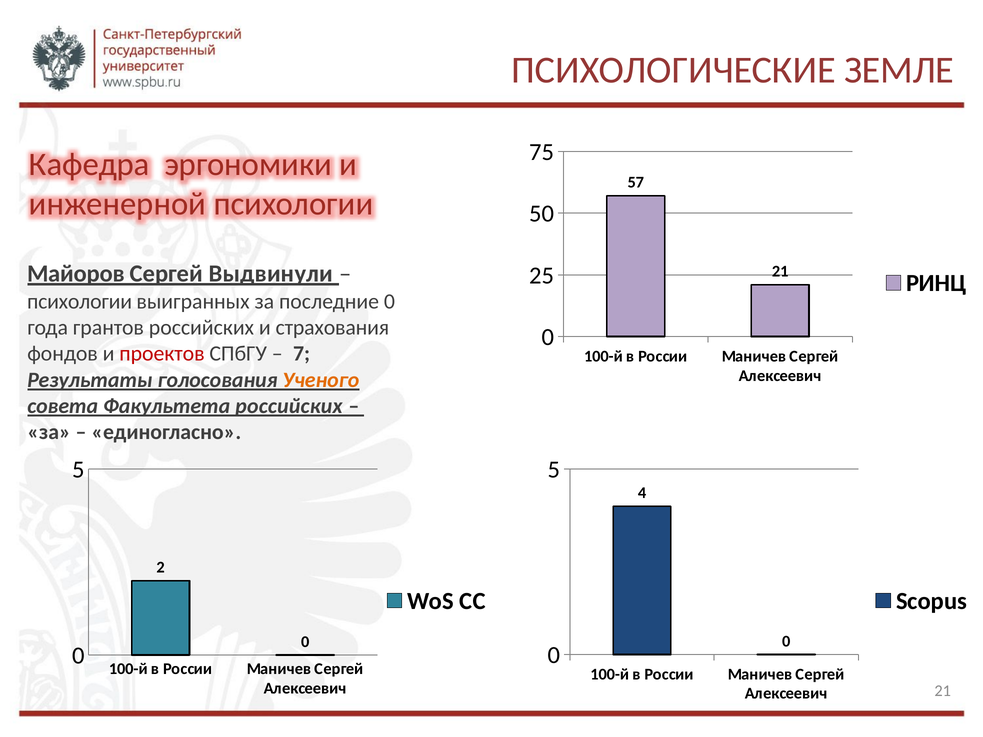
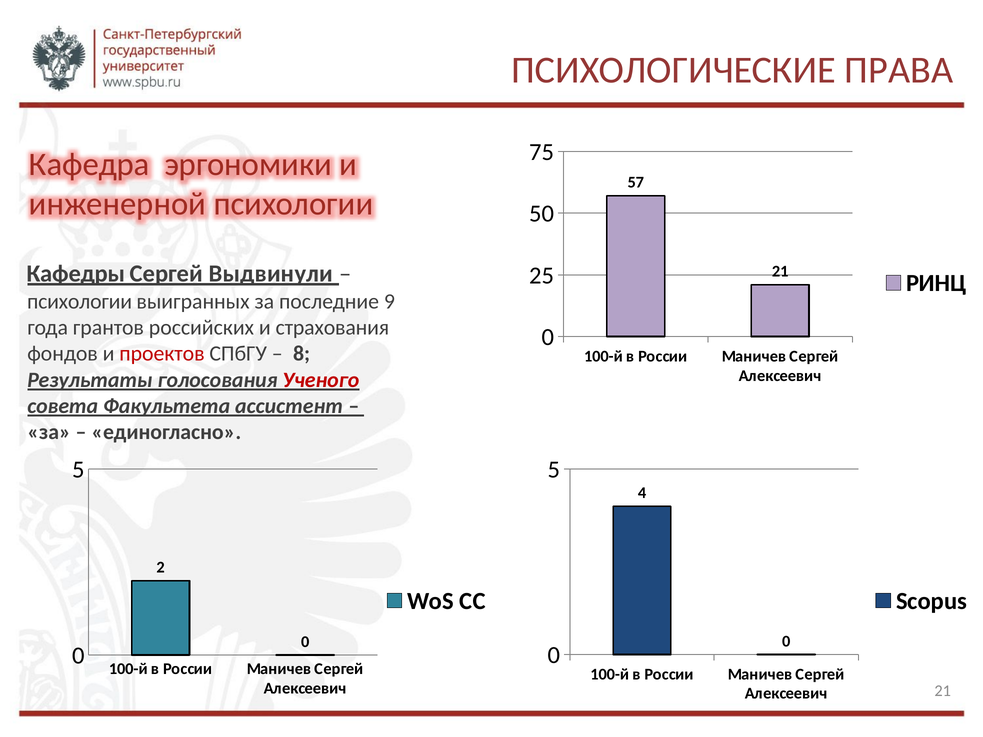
ЗЕМЛЕ: ЗЕМЛЕ -> ПРАВА (899, 70)
Майоров: Майоров -> Кафедры (76, 274)
последние 0: 0 -> 9 (389, 301)
7: 7 -> 8 (302, 354)
Ученого colour: orange -> red (321, 380)
Факультета российских: российских -> ассистент (289, 406)
